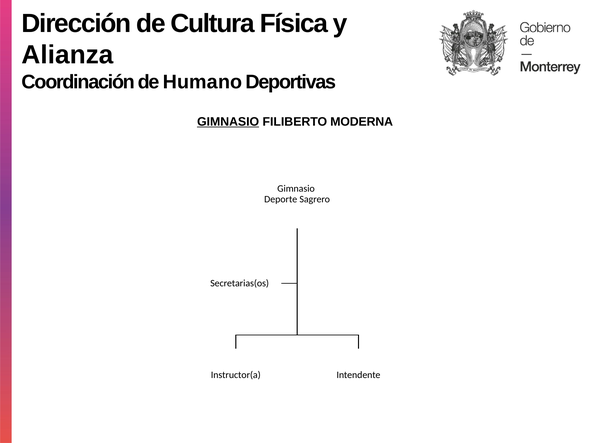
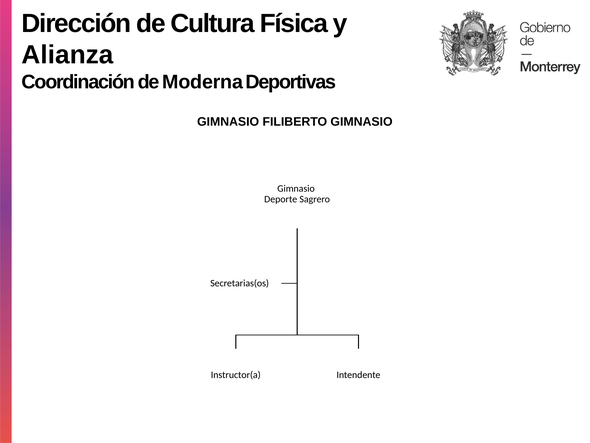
Humano: Humano -> Moderna (203, 82)
GIMNASIO underline: present -> none (228, 122)
FILIBERTO MODERNA: MODERNA -> GIMNASIO (362, 122)
